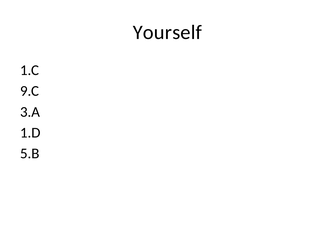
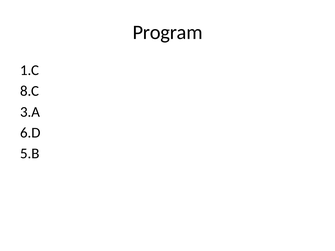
Yourself: Yourself -> Program (168, 32)
9.C: 9.C -> 8.C (30, 91)
1.D: 1.D -> 6.D (30, 133)
